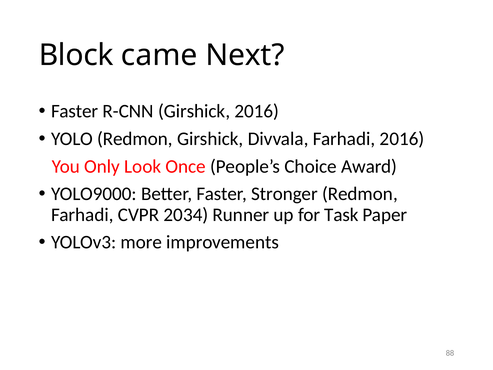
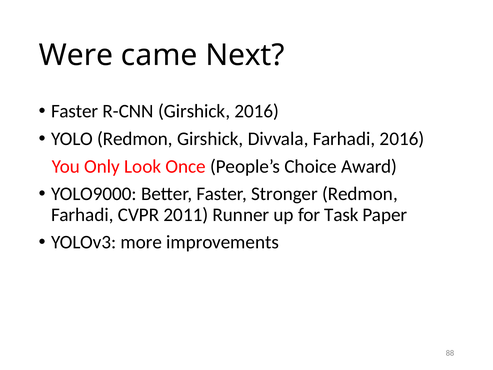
Block: Block -> Were (76, 55)
2034: 2034 -> 2011 (186, 215)
